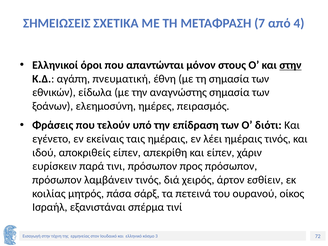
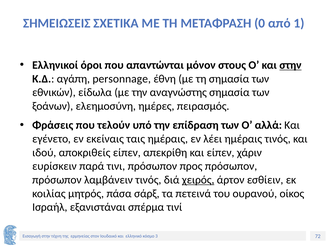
7: 7 -> 0 (260, 23)
4: 4 -> 1 (299, 23)
πνευματική: πνευματική -> personnage (122, 79)
διότι: διότι -> αλλά (268, 125)
χειρός underline: none -> present (198, 180)
